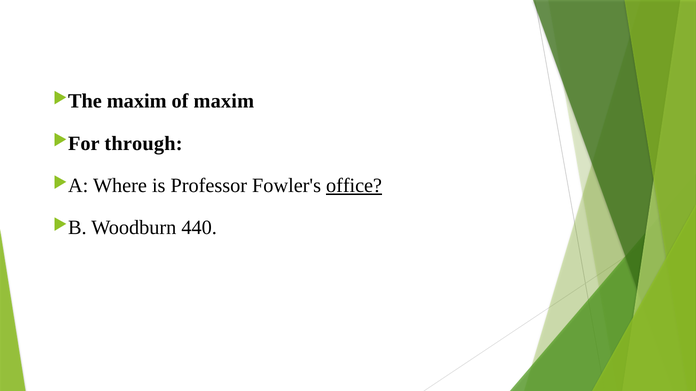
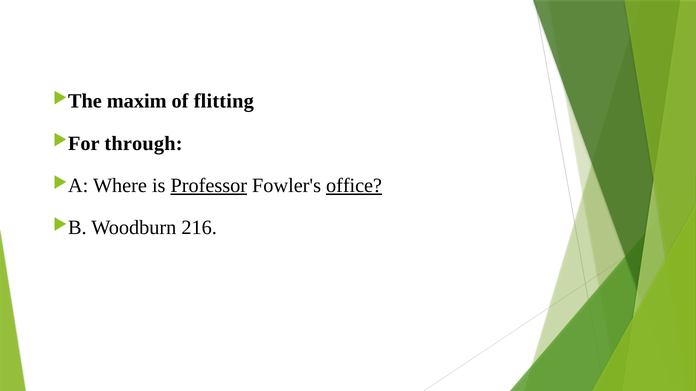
of maxim: maxim -> flitting (224, 101)
Professor underline: none -> present (209, 186)
440: 440 -> 216 (199, 228)
